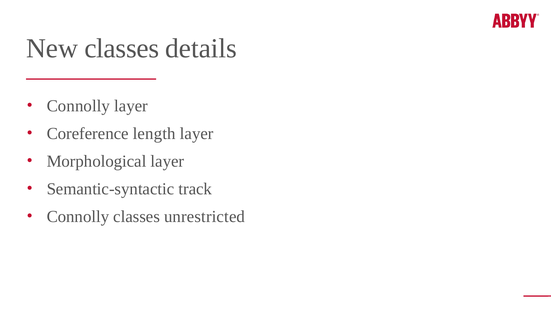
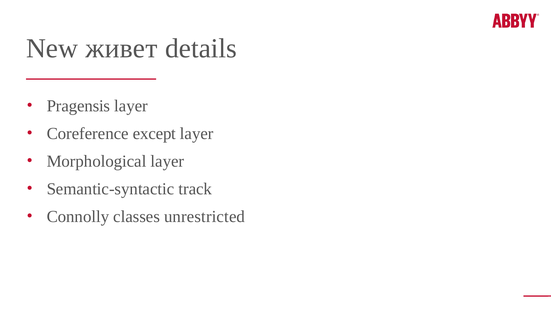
New classes: classes -> живет (121, 48)
Connolly: Connolly -> Pragensis (78, 106)
length: length -> except (154, 134)
